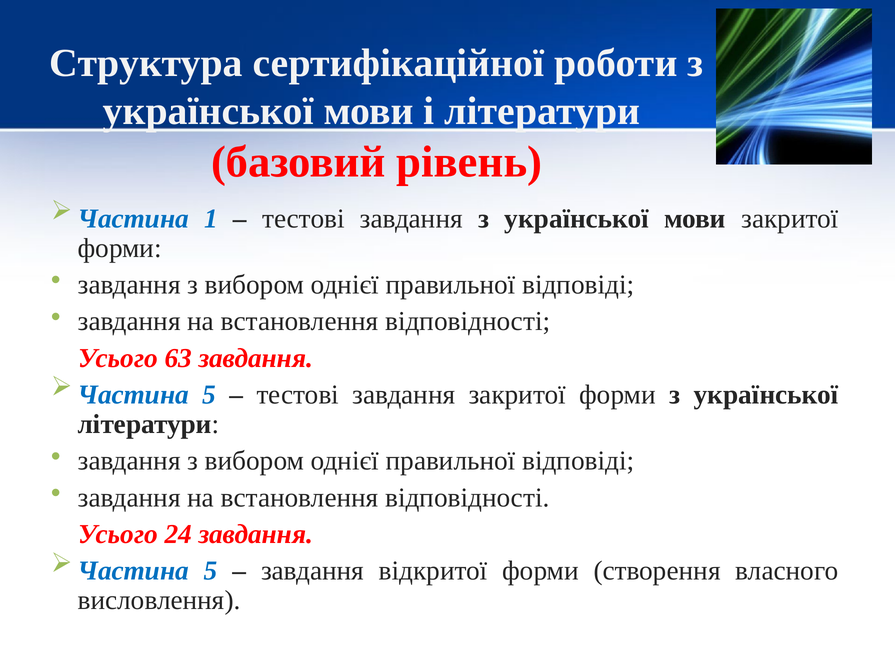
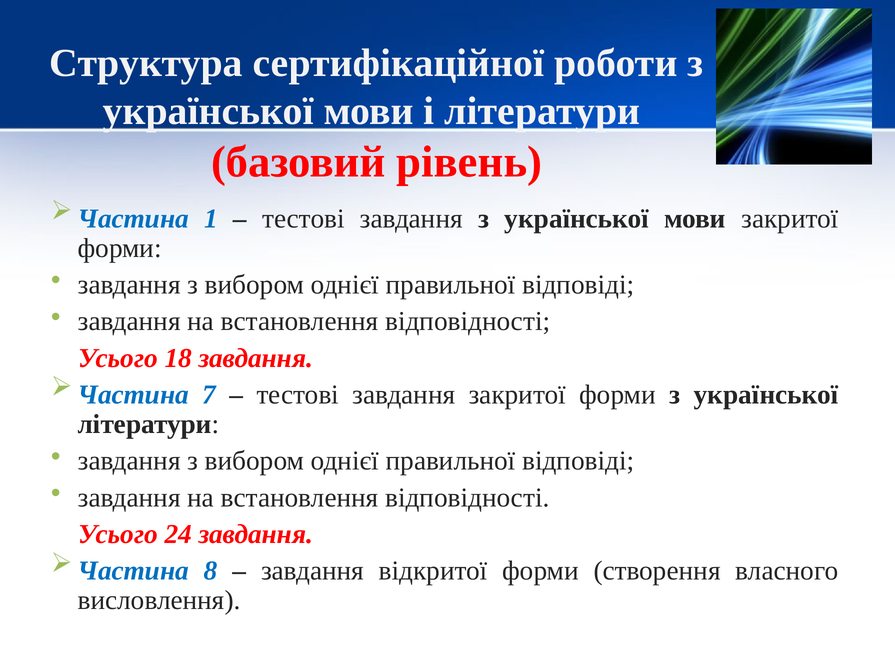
63: 63 -> 18 (178, 358)
5: 5 -> 7 (209, 395)
5: 5 -> 8 (211, 571)
